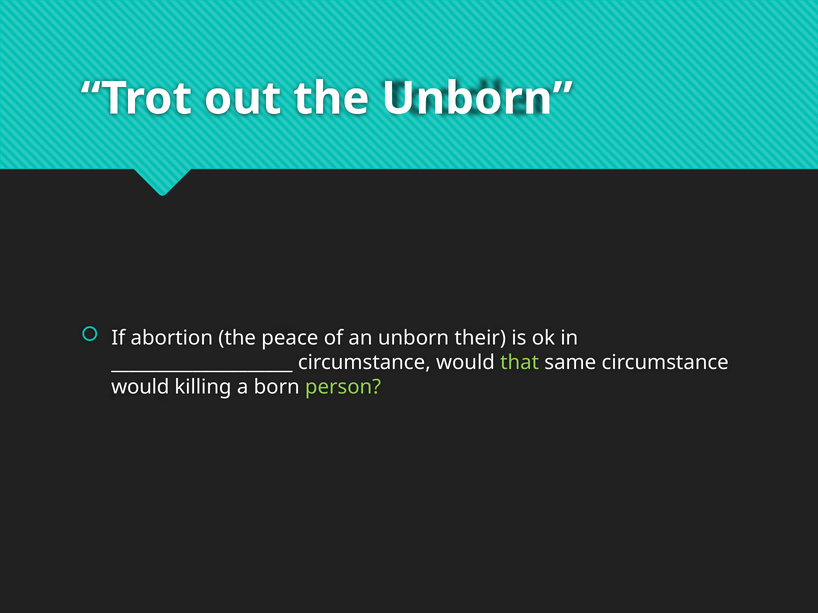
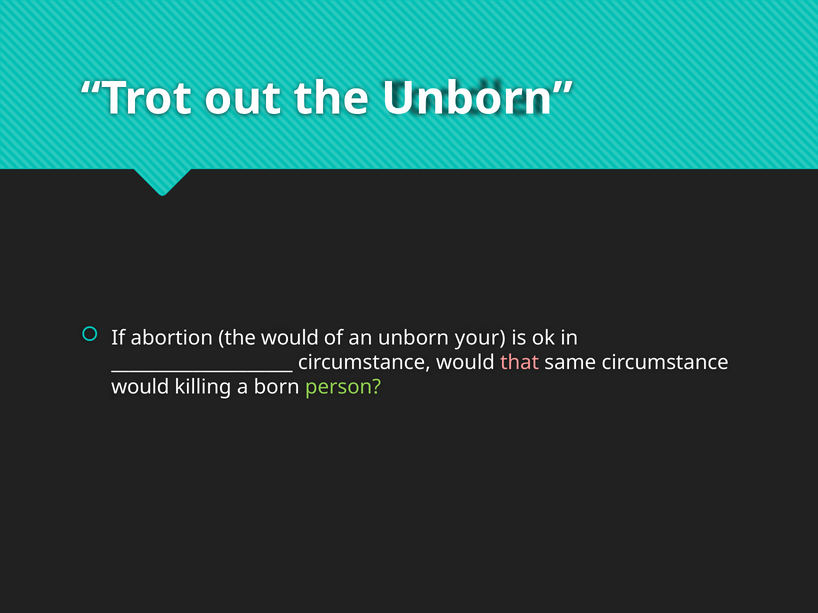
the peace: peace -> would (290, 338)
their: their -> your (480, 338)
that colour: light green -> pink (520, 363)
